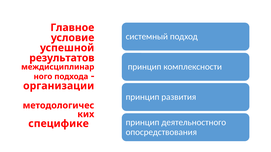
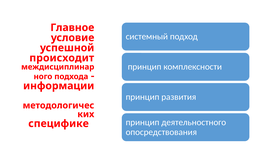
результатов: результатов -> происходит (62, 58)
организации: организации -> информации (59, 86)
